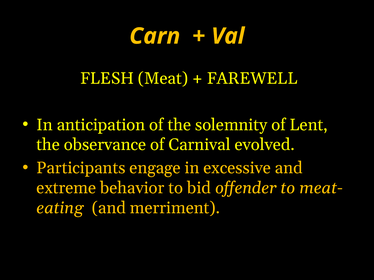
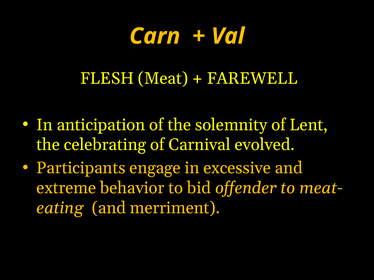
observance: observance -> celebrating (105, 145)
